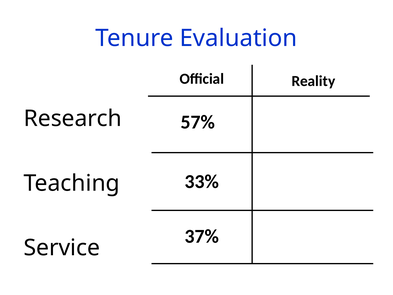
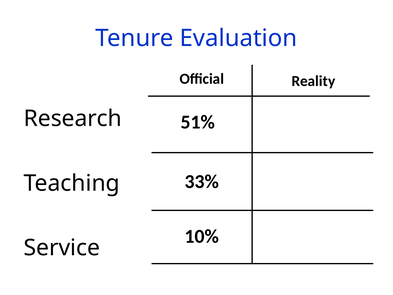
57%: 57% -> 51% (198, 122)
37%: 37% -> 10% (202, 236)
